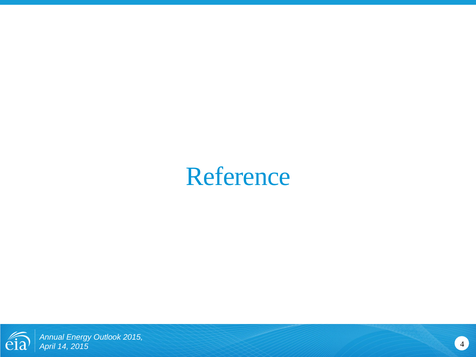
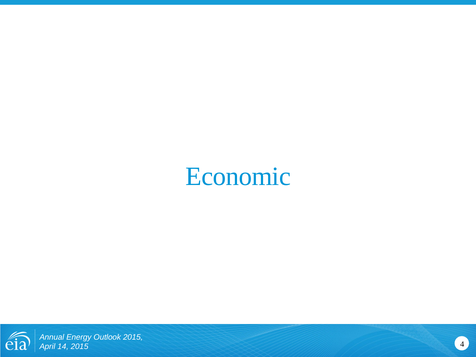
Reference: Reference -> Economic (238, 176)
